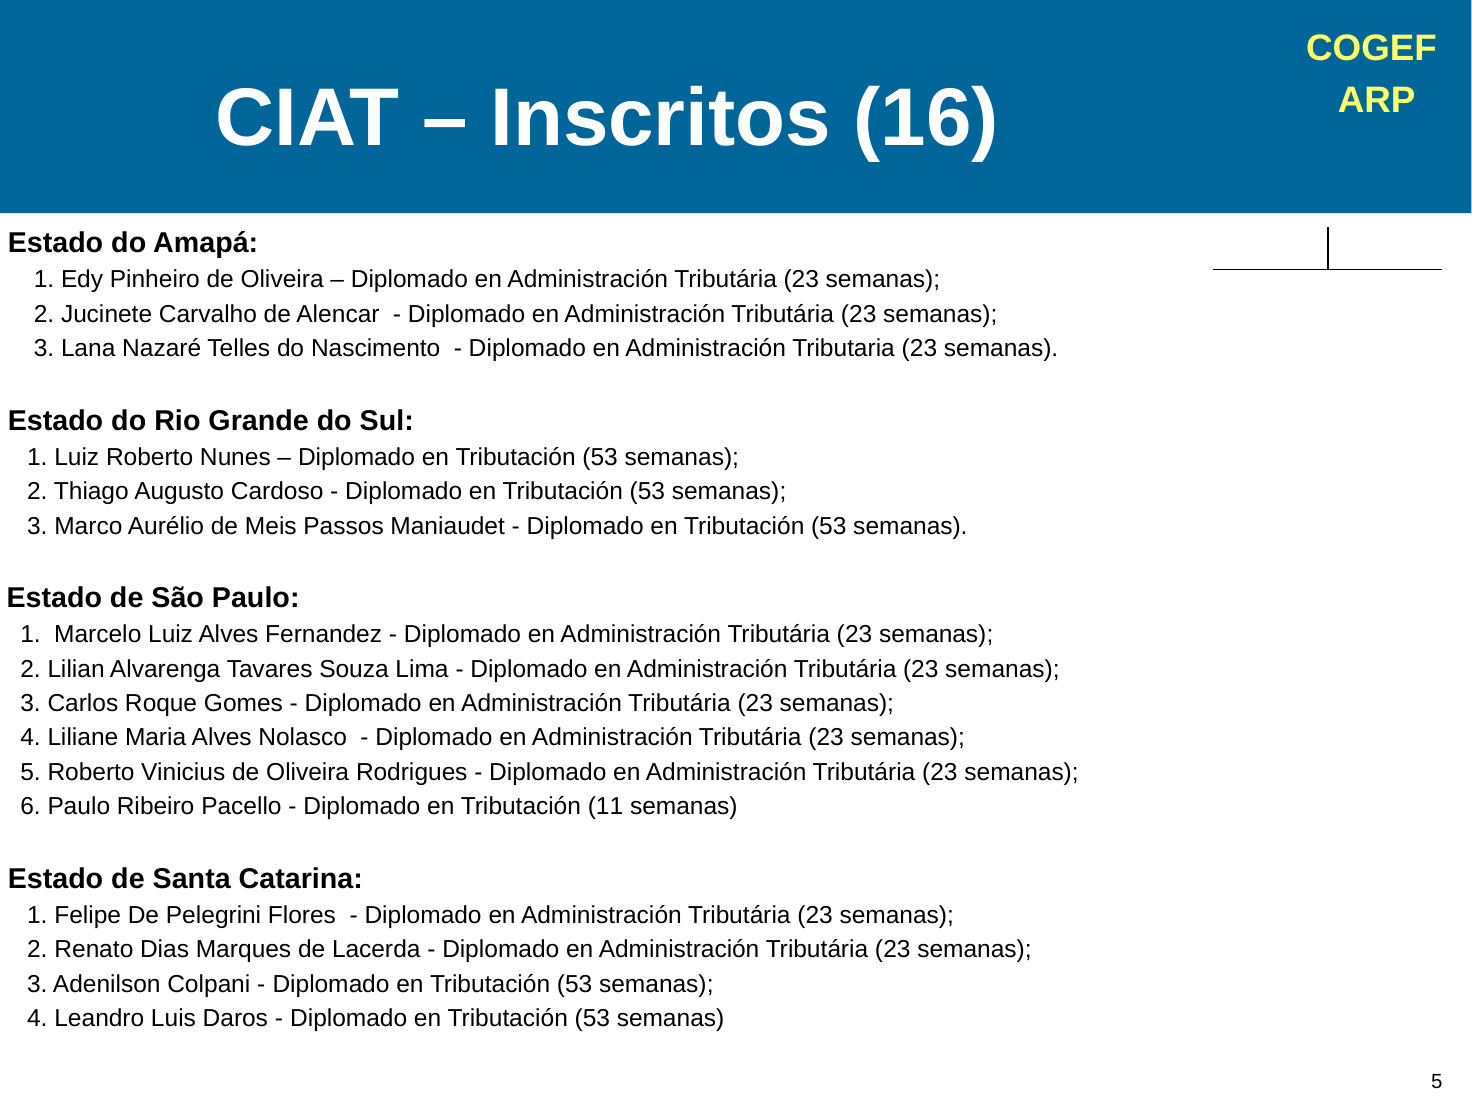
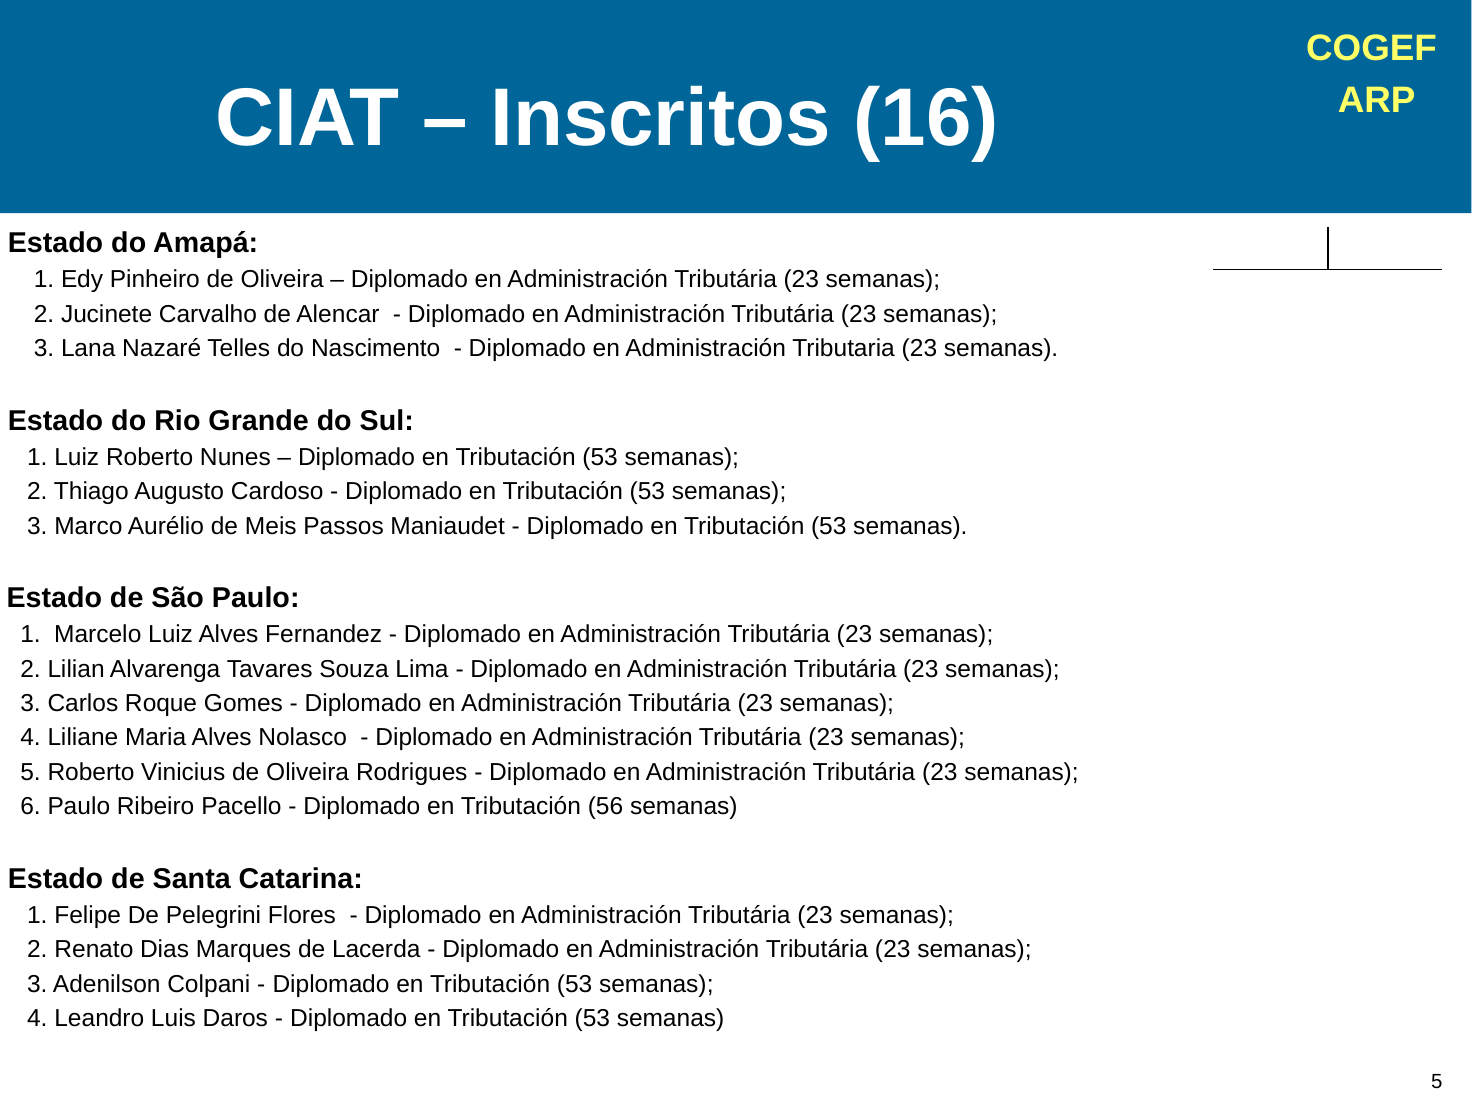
11: 11 -> 56 (605, 807)
